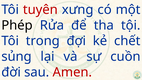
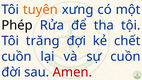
tuyên colour: red -> orange (40, 10)
trọng: trọng -> trăng (43, 41)
sủng: sủng -> cuồn (16, 56)
